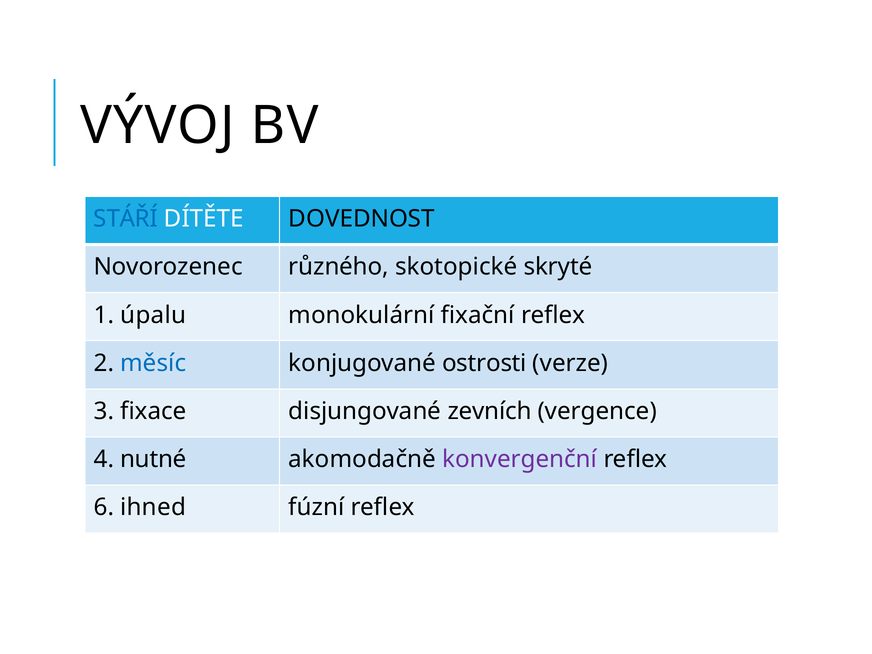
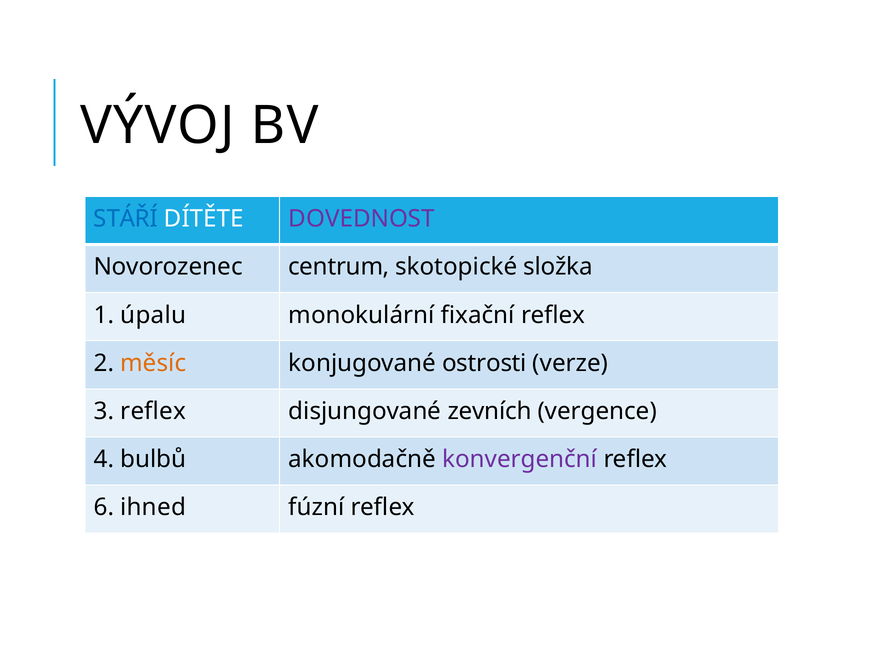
DOVEDNOST colour: black -> purple (362, 219)
různého: různého -> centrum (339, 267)
skryté: skryté -> složka (558, 267)
měsíc colour: blue -> orange (153, 363)
3 fixace: fixace -> reflex (153, 411)
nutné: nutné -> bulbů (153, 459)
